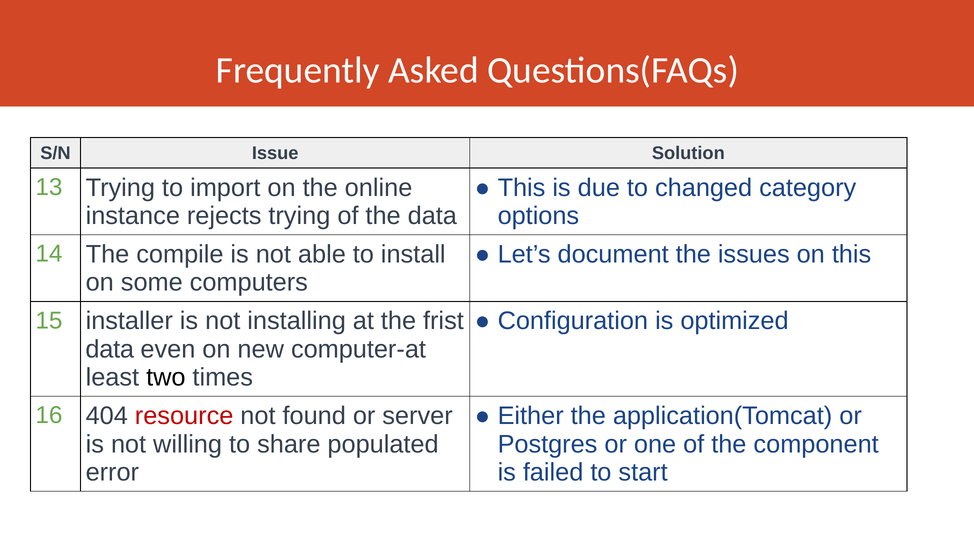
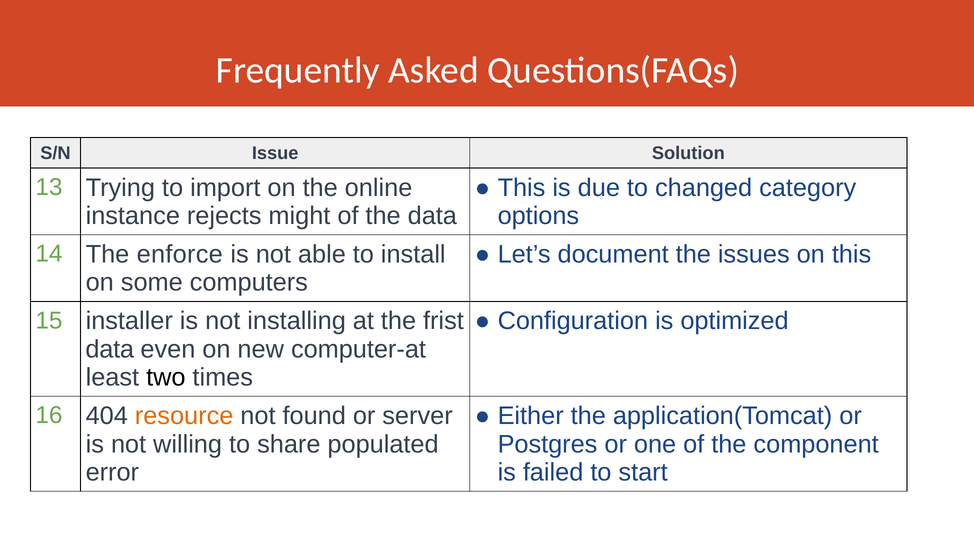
rejects trying: trying -> might (299, 216)
compile: compile -> enforce (180, 254)
resource colour: red -> orange (184, 416)
